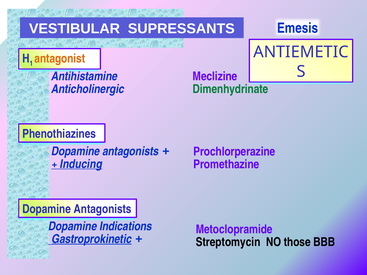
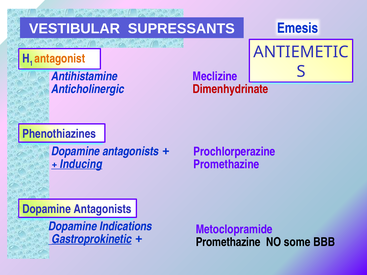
Dimenhydrinate colour: green -> red (231, 89)
Streptomycin: Streptomycin -> Promethazine (228, 242)
those: those -> some (297, 242)
